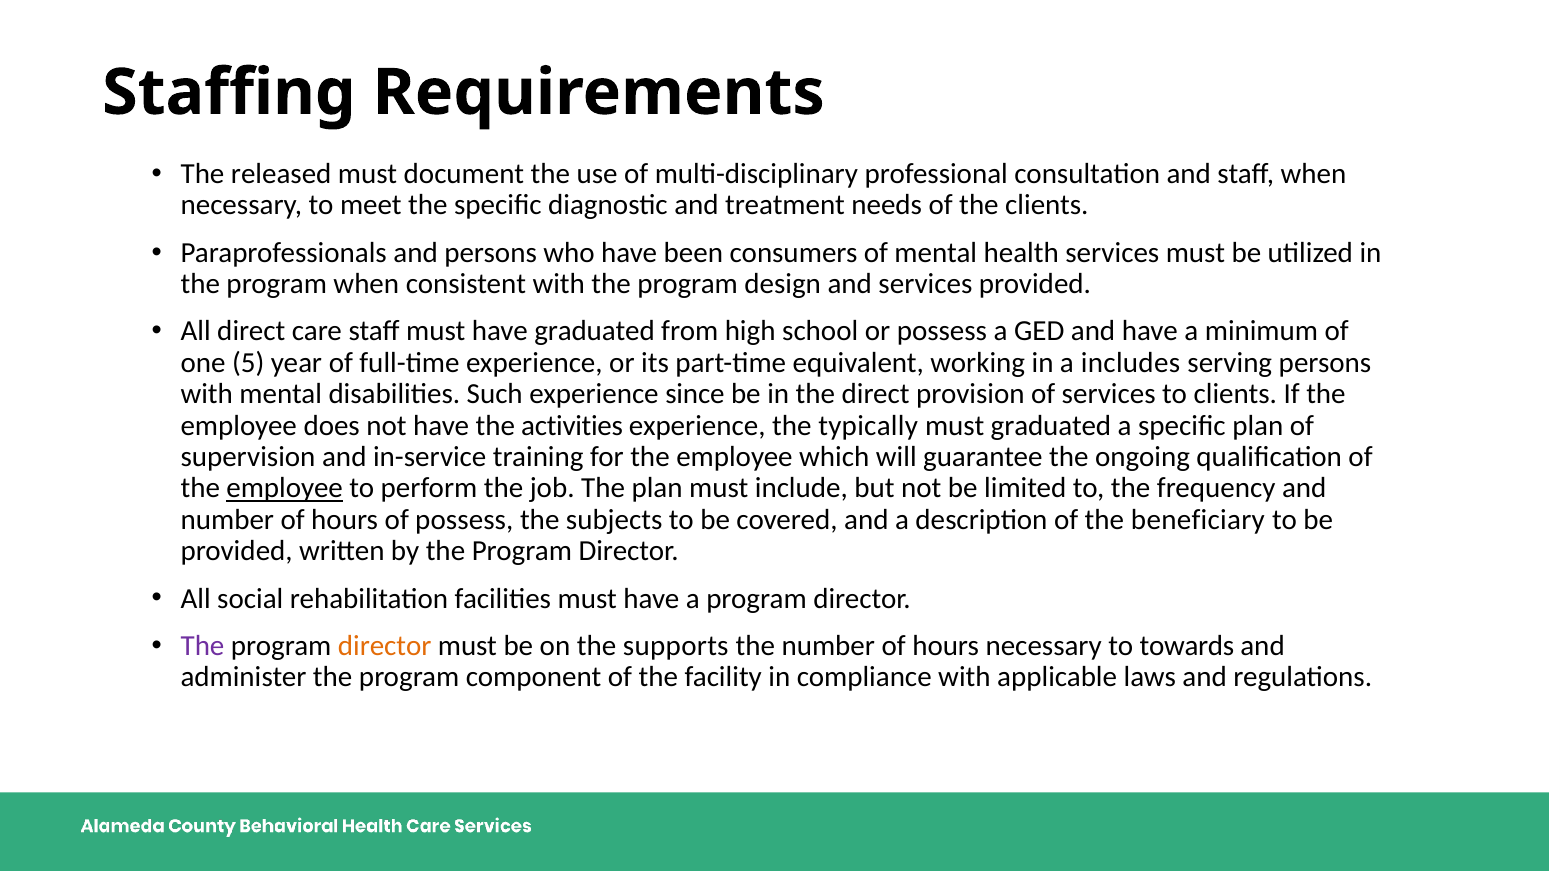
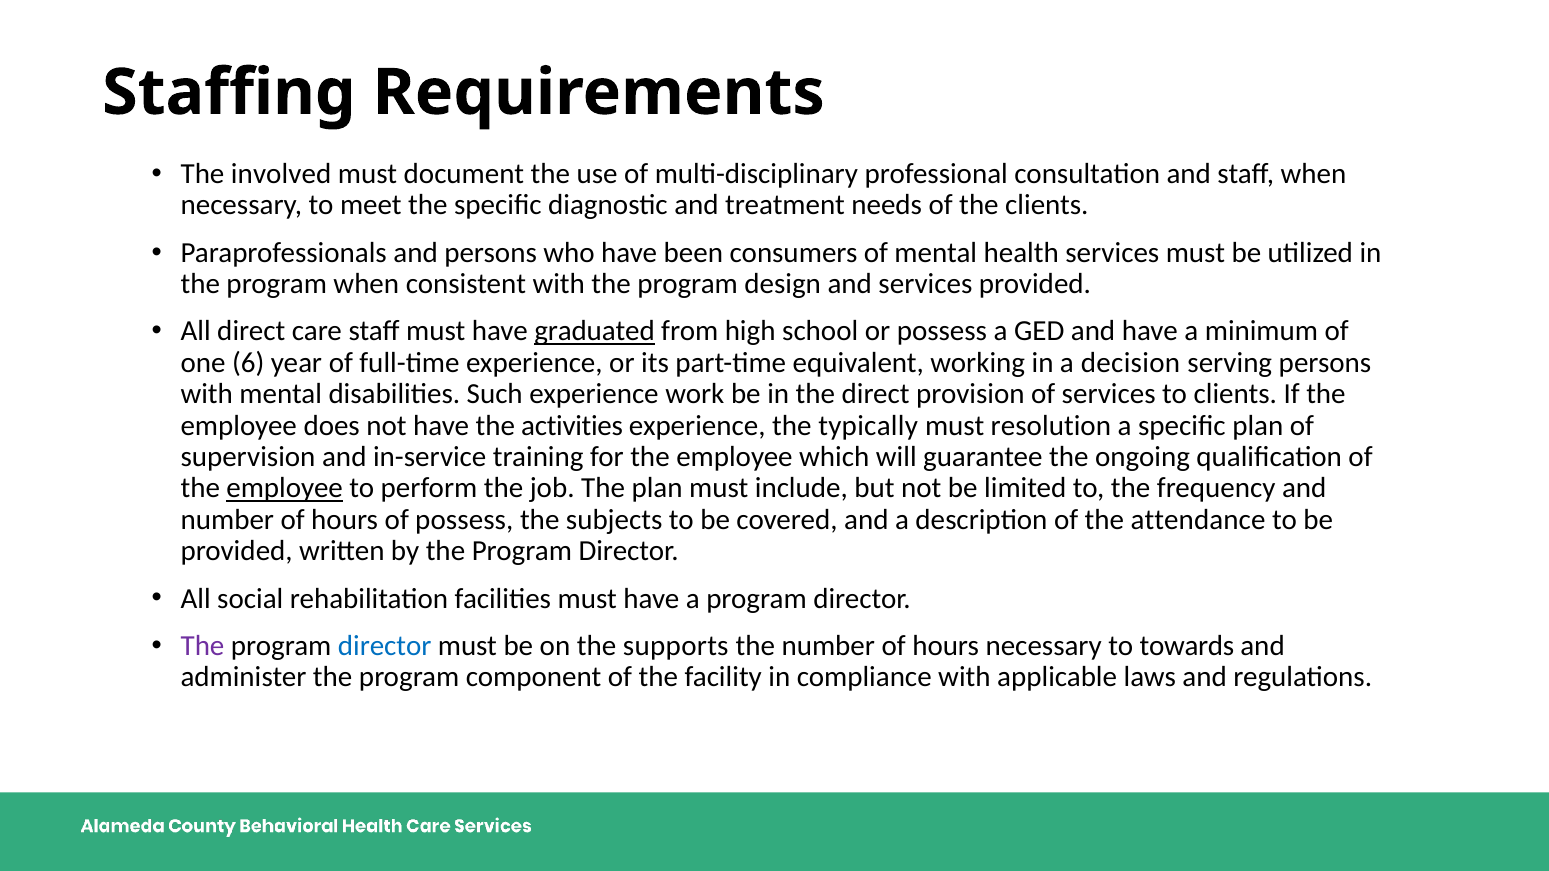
released: released -> involved (281, 174)
graduated underline: none -> present (595, 332)
5: 5 -> 6 (248, 363)
includes: includes -> decision (1131, 363)
since: since -> work (695, 394)
must graduated: graduated -> resolution (1051, 426)
beneficiary: beneficiary -> attendance (1198, 520)
director colour: orange -> blue (385, 646)
